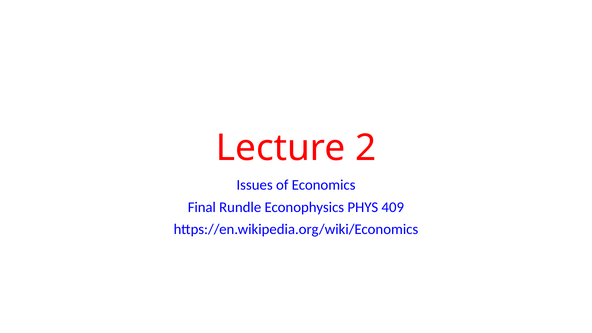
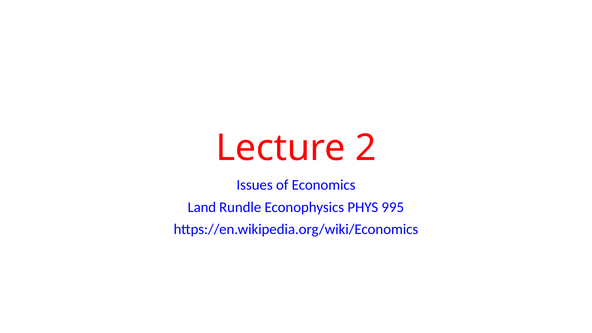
Final: Final -> Land (202, 207)
409: 409 -> 995 (393, 207)
